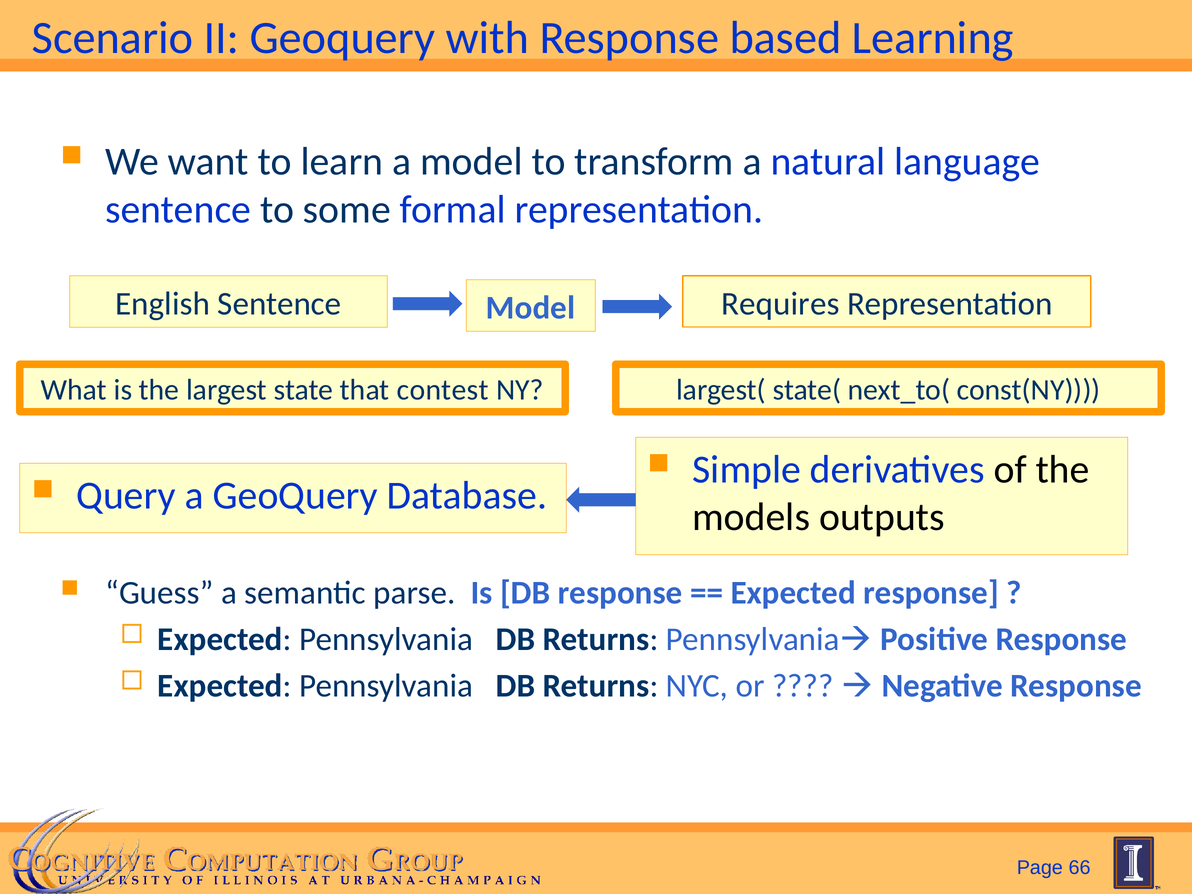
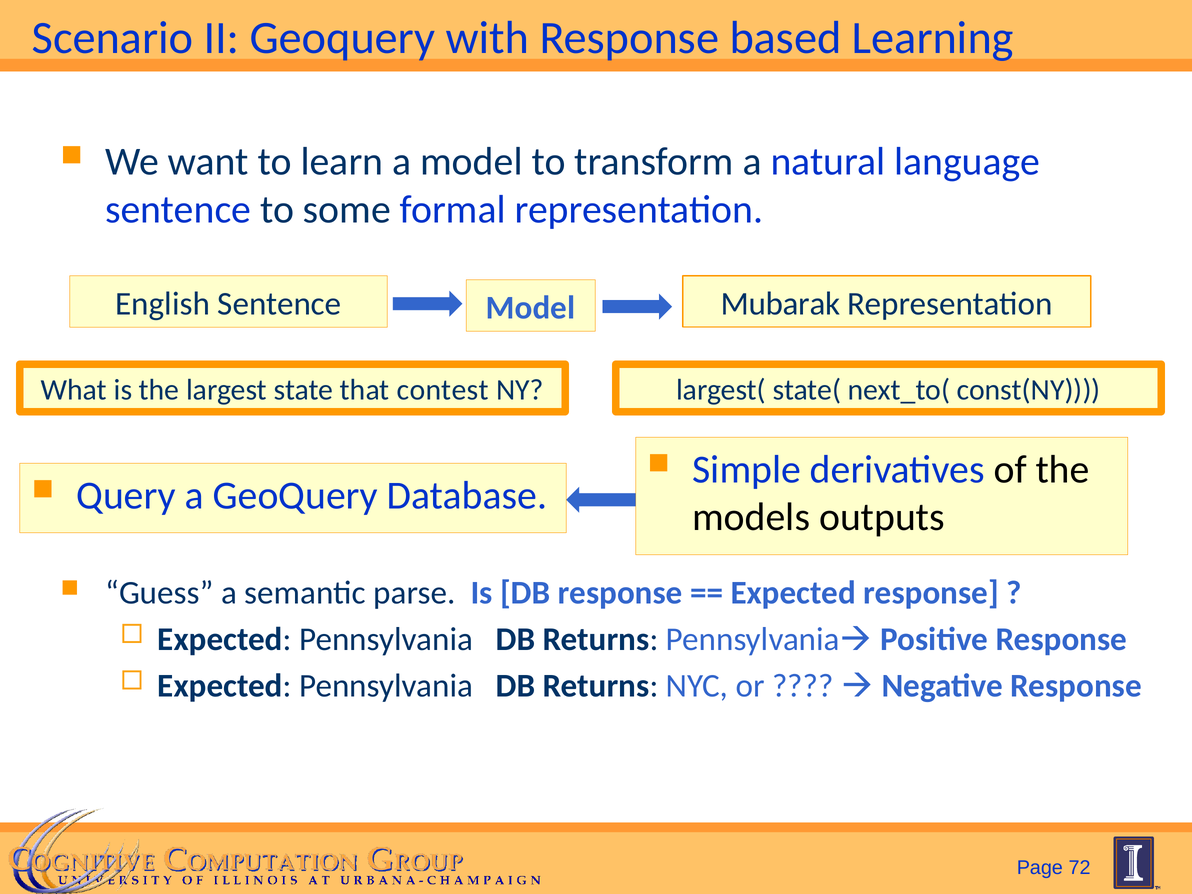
Requires: Requires -> Mubarak (781, 304)
66: 66 -> 72 (1080, 868)
